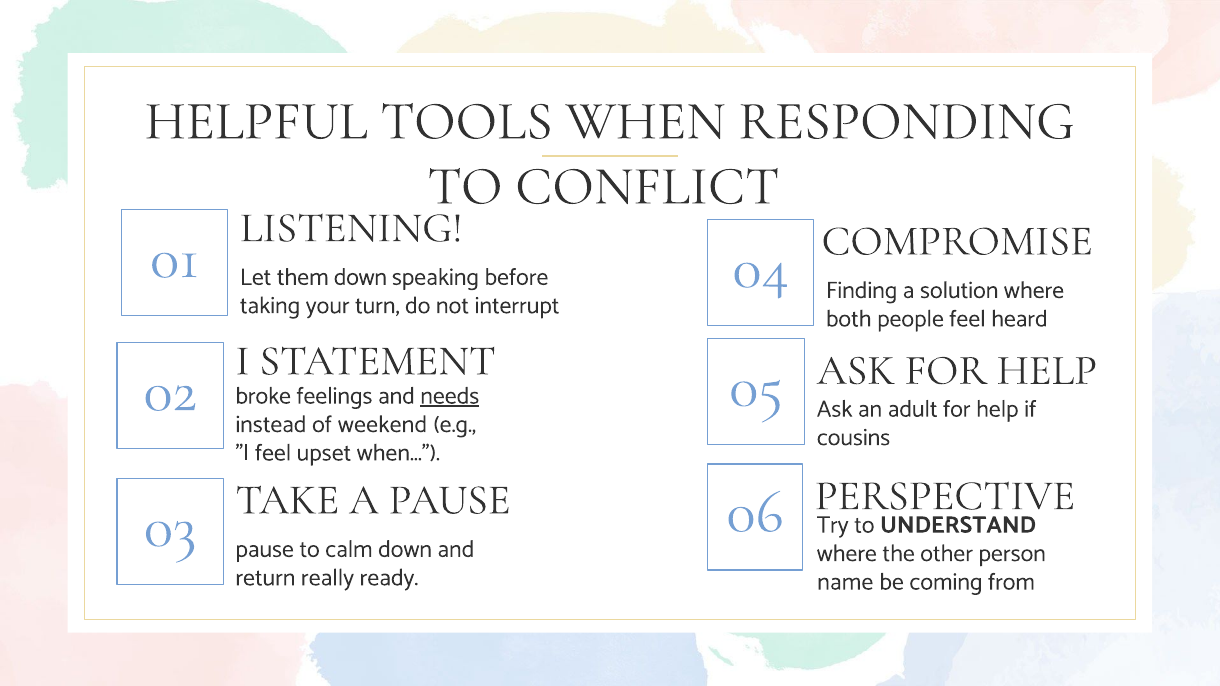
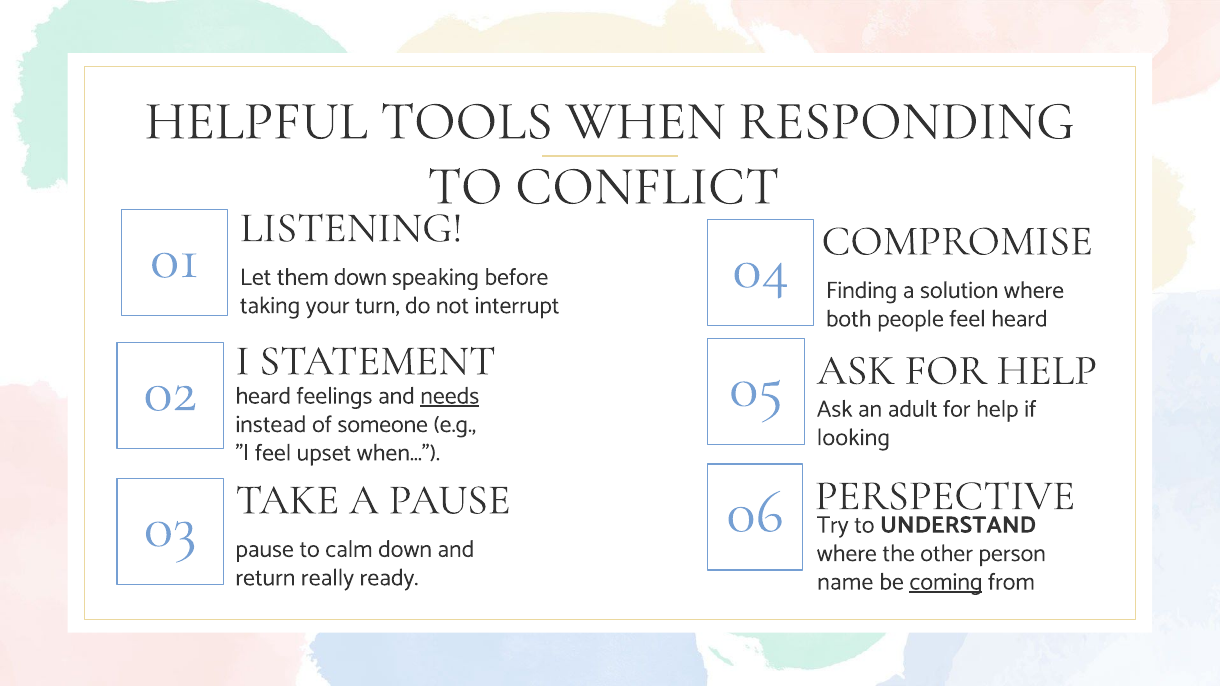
broke: broke -> heard (263, 396)
weekend: weekend -> someone (383, 424)
cousins: cousins -> looking (853, 437)
coming underline: none -> present (946, 582)
